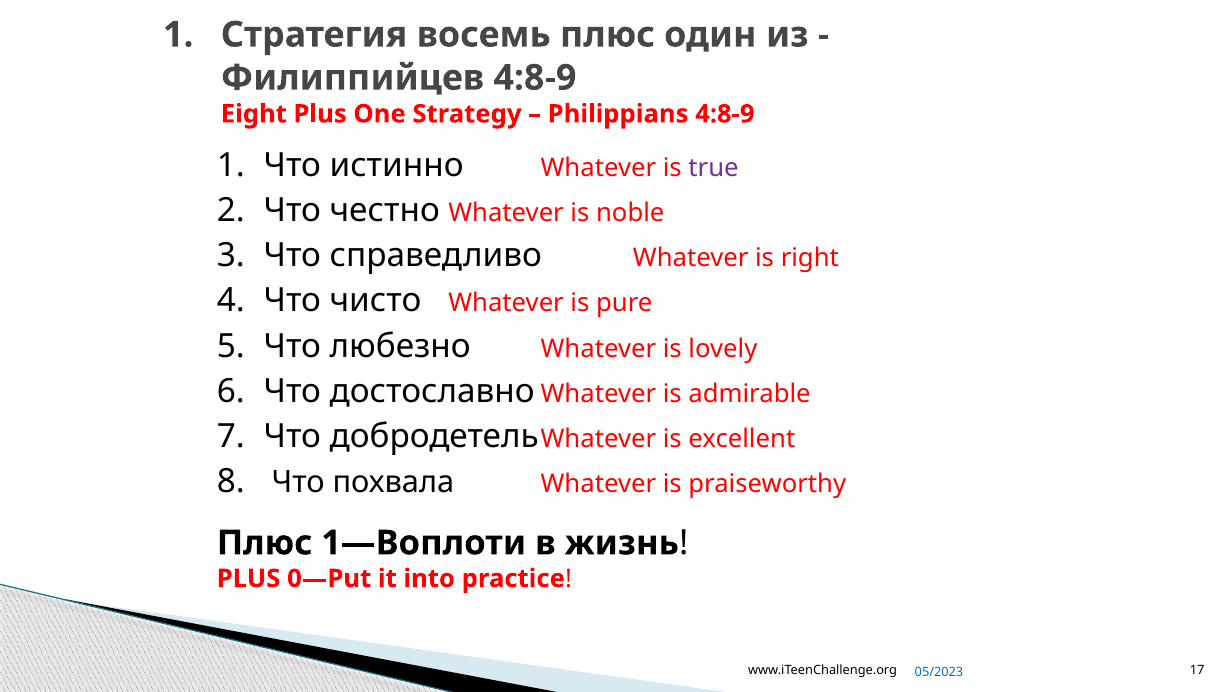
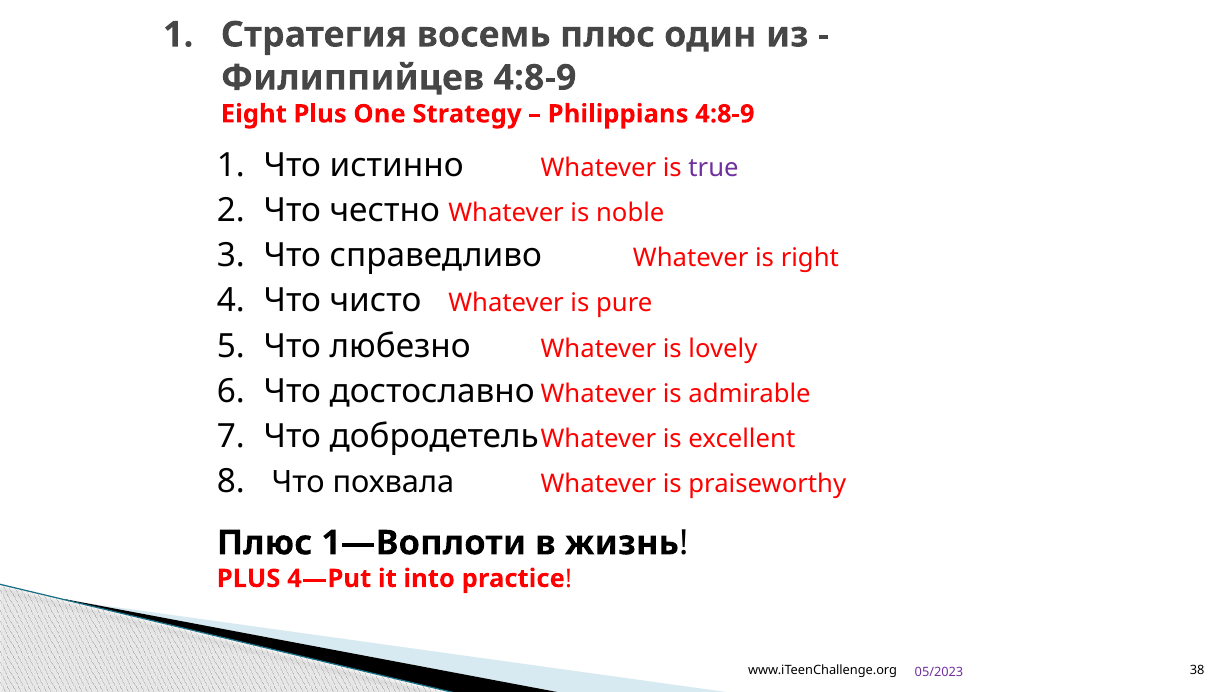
0—Put: 0—Put -> 4—Put (329, 579)
17: 17 -> 38 (1197, 670)
05/2023 colour: blue -> purple (939, 673)
